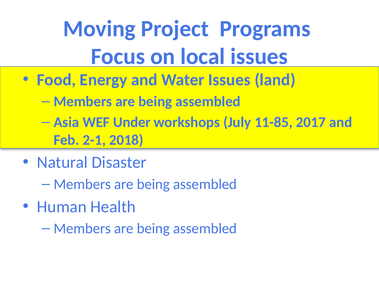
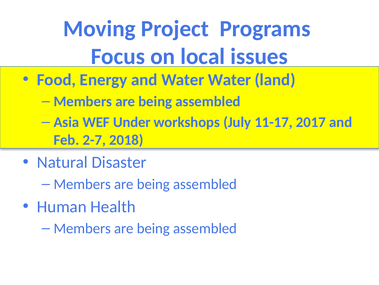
Water Issues: Issues -> Water (229, 80)
11-85: 11-85 -> 11-17 (274, 122)
2-1: 2-1 -> 2-7 (94, 140)
